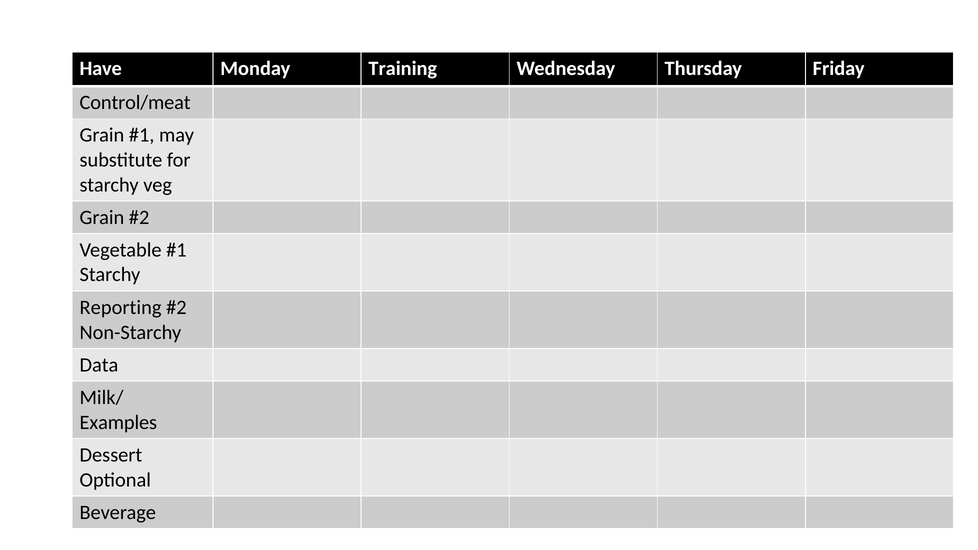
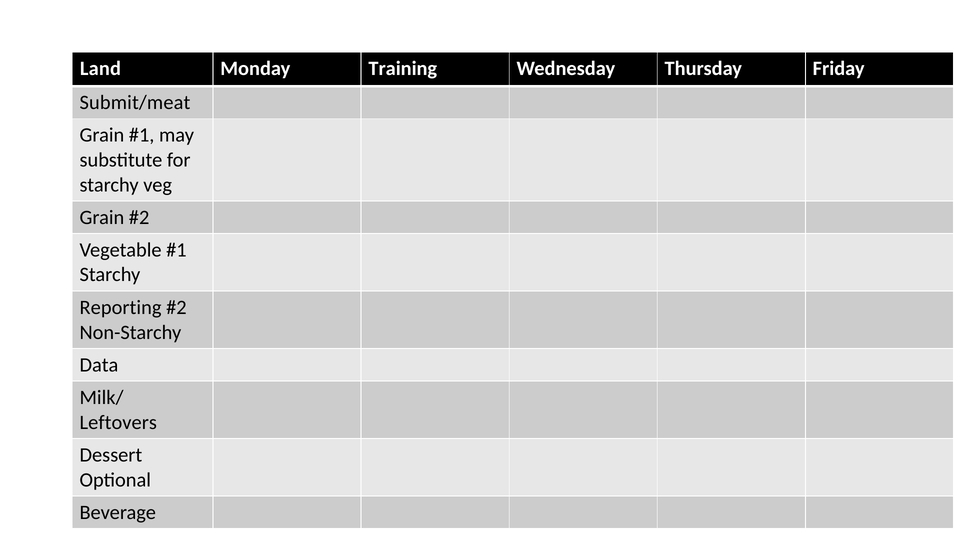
Have: Have -> Land (100, 69)
Control/meat: Control/meat -> Submit/meat (135, 103)
Examples: Examples -> Leftovers (118, 422)
